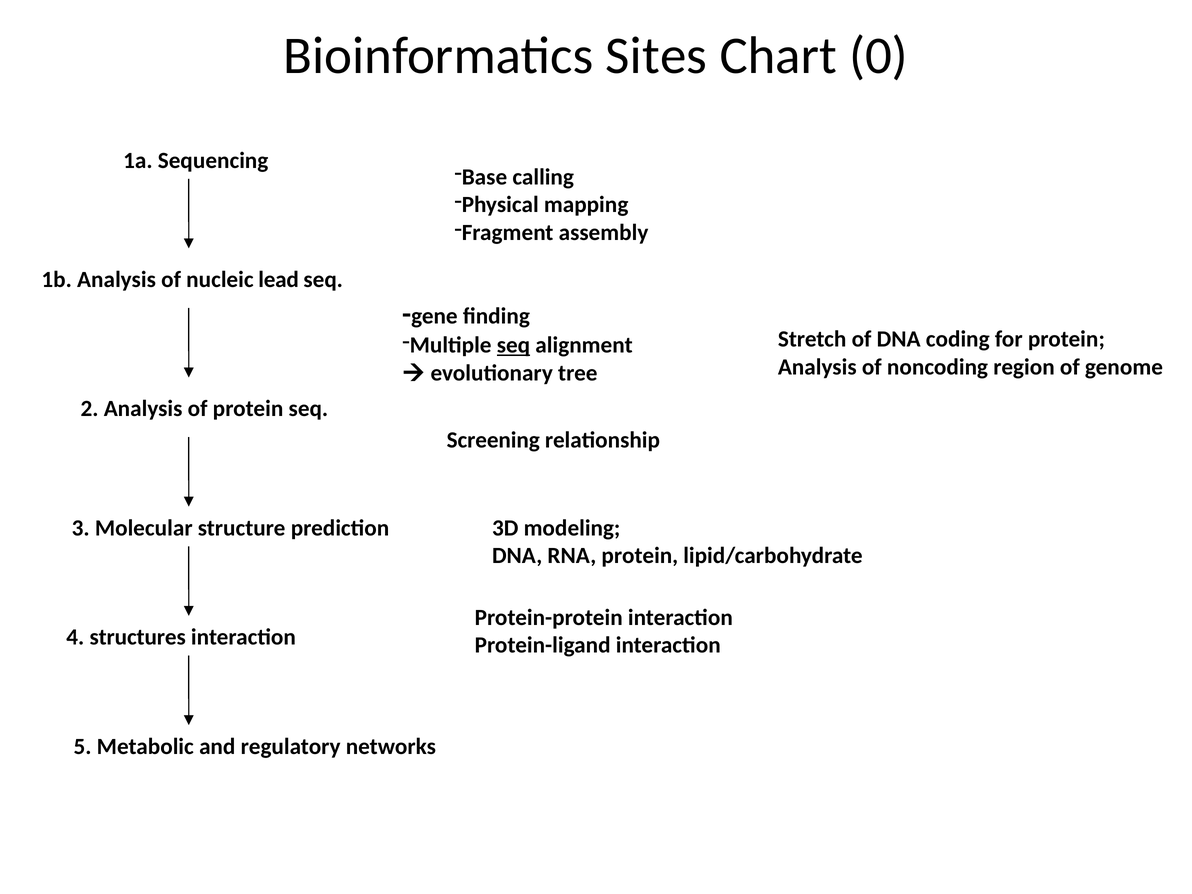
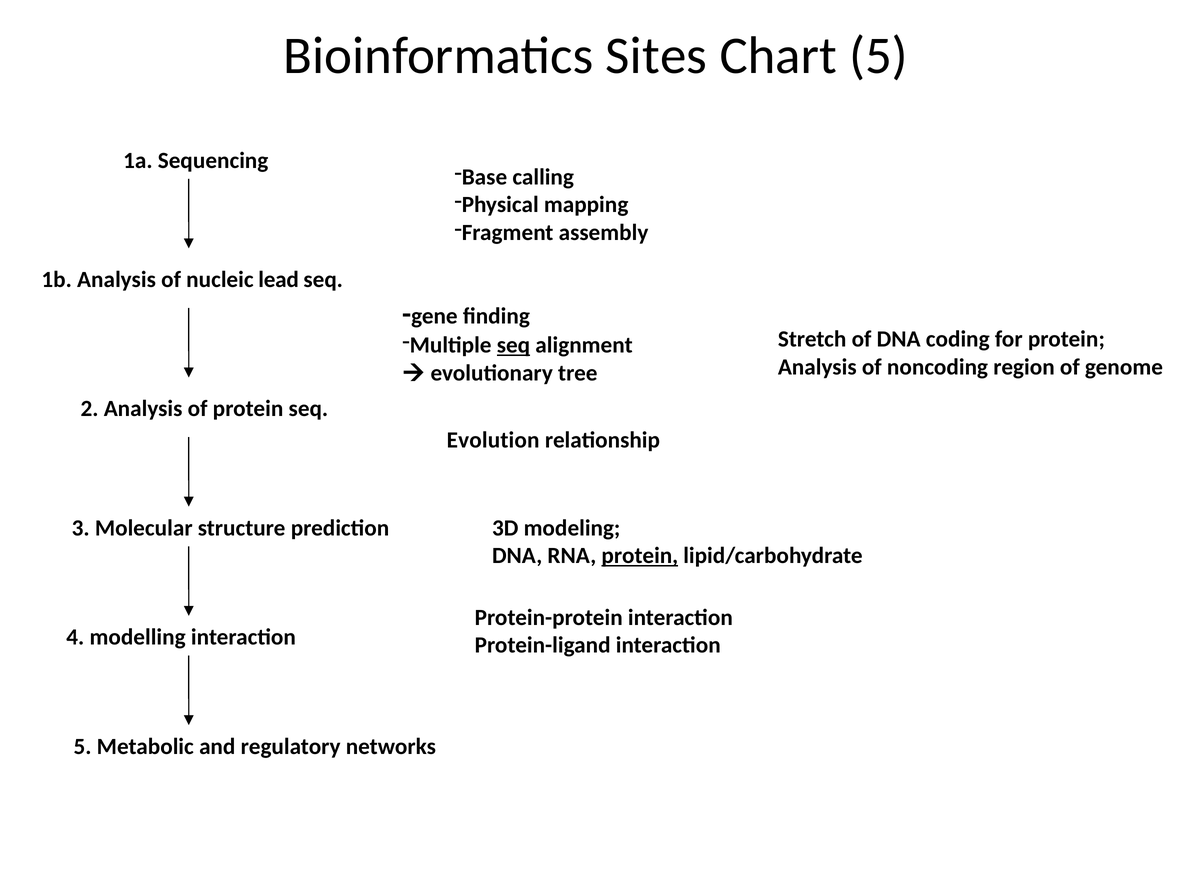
Chart 0: 0 -> 5 (879, 56)
Screening: Screening -> Evolution (493, 440)
protein underline: none -> present (640, 556)
structures: structures -> modelling (138, 637)
